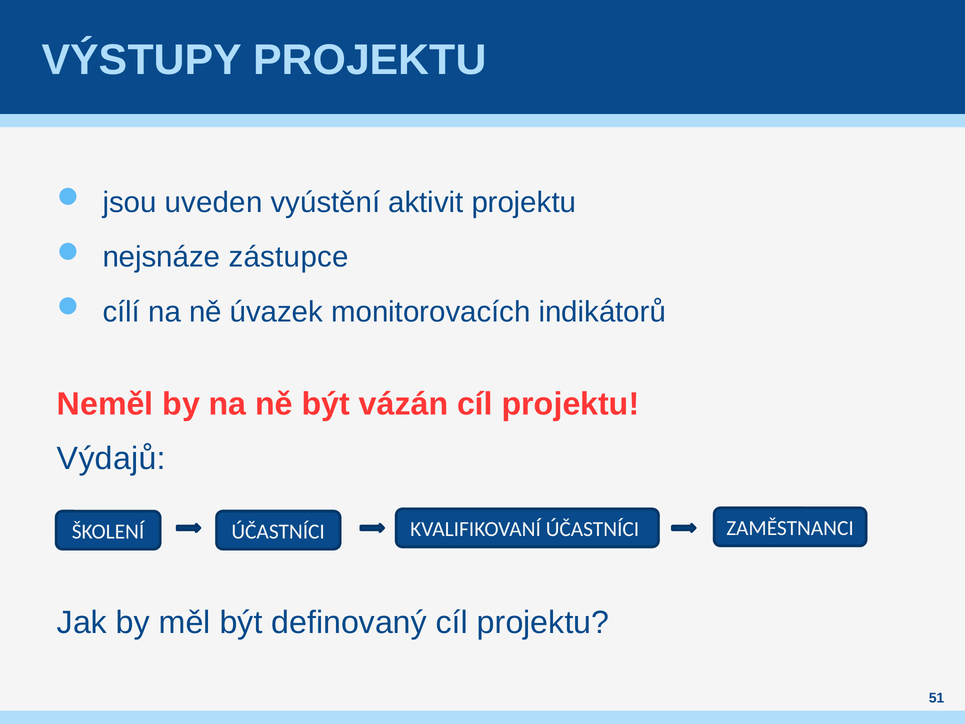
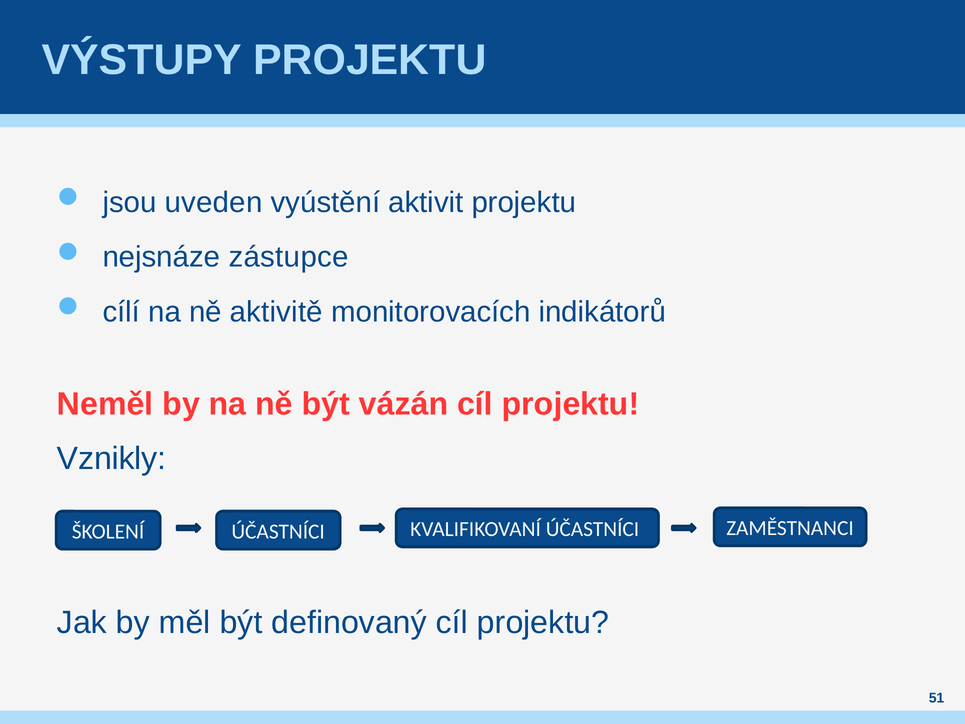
úvazek: úvazek -> aktivitě (276, 312)
Výdajů: Výdajů -> Vznikly (112, 458)
